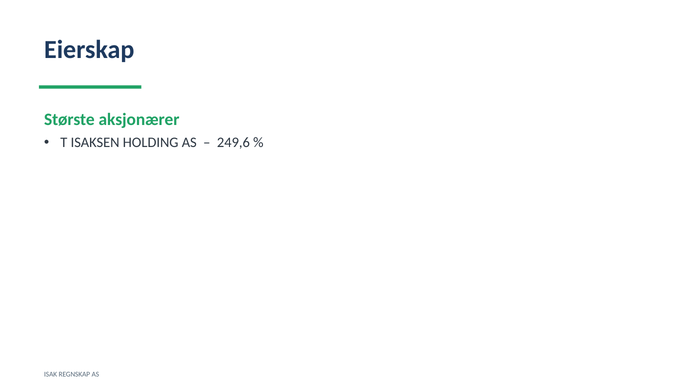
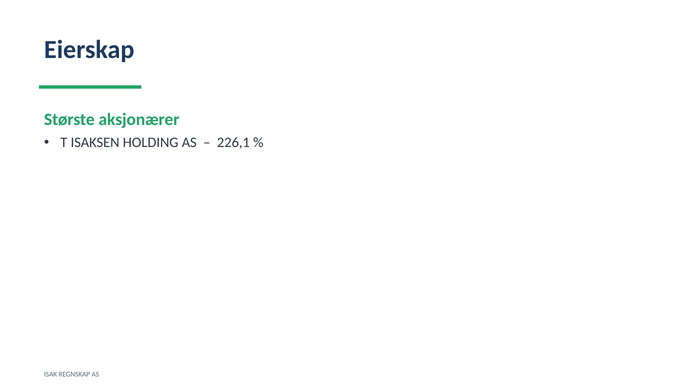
249,6: 249,6 -> 226,1 (233, 143)
